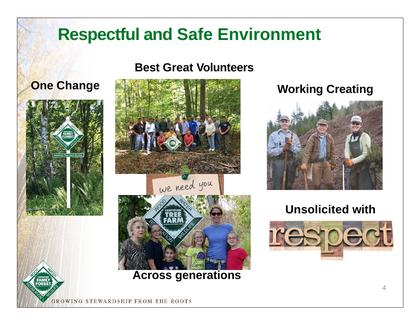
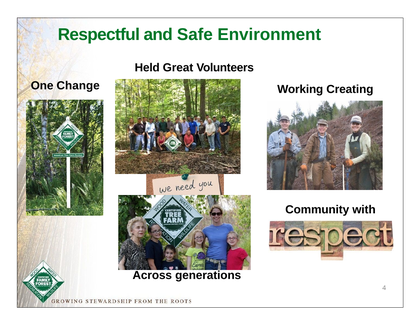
Best: Best -> Held (147, 68)
Unsolicited: Unsolicited -> Community (317, 209)
